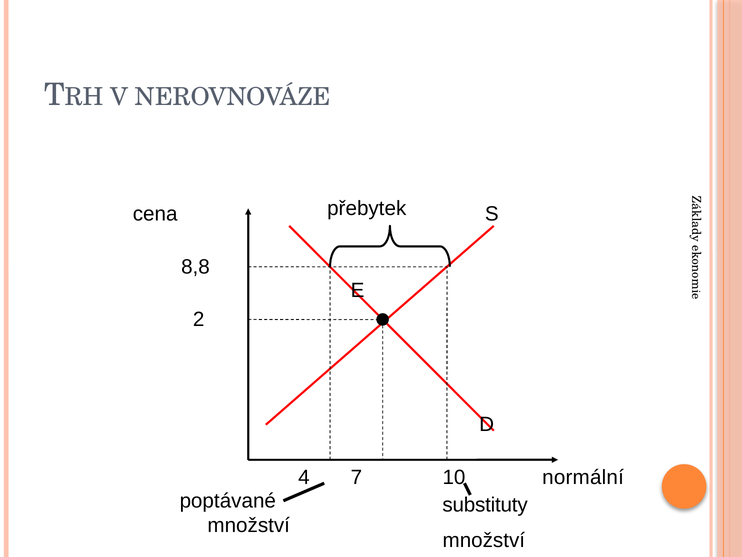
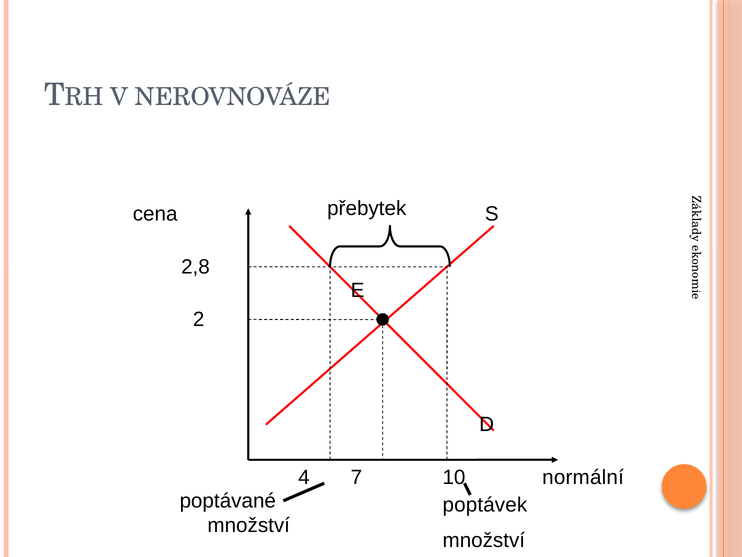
8,8: 8,8 -> 2,8 (195, 266)
substituty: substituty -> poptávek (485, 505)
